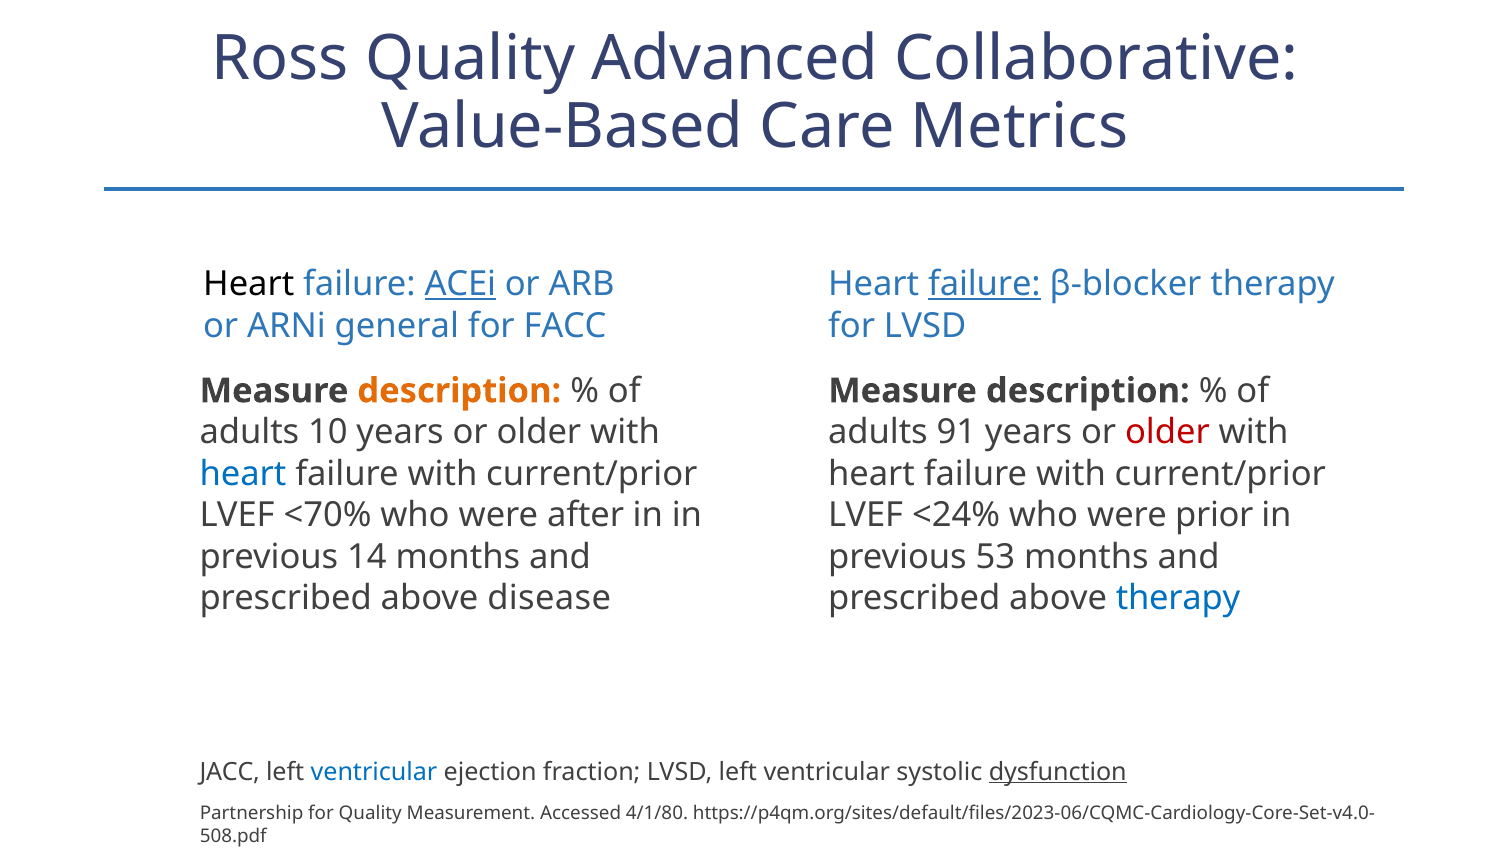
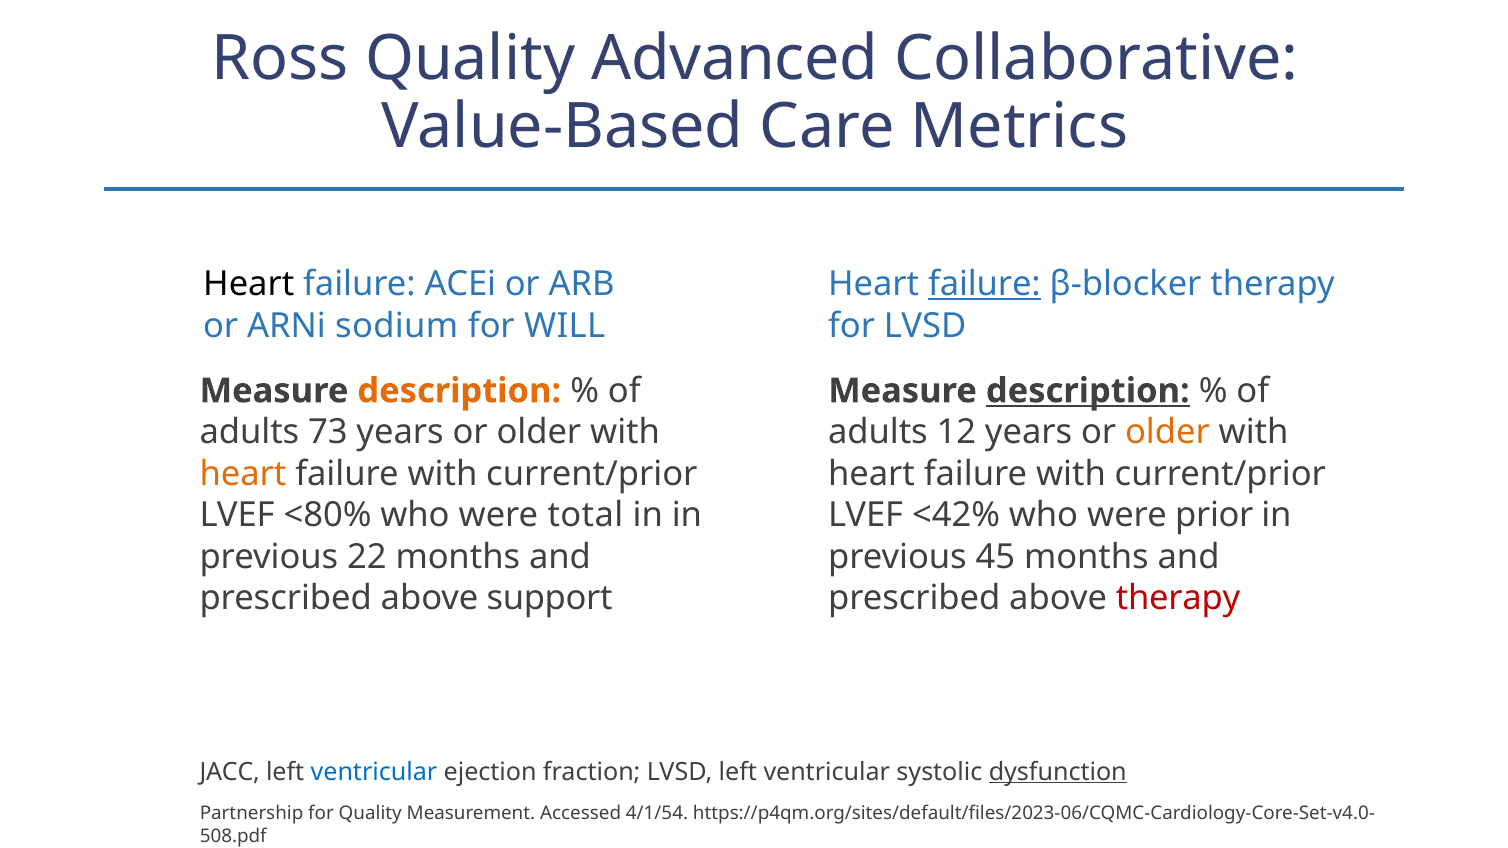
ACEi underline: present -> none (460, 284)
general: general -> sodium (397, 326)
FACC: FACC -> WILL (565, 326)
description underline: none -> present (1088, 391)
10: 10 -> 73 (328, 432)
91: 91 -> 12 (956, 432)
older colour: red -> orange (1167, 432)
heart colour: blue -> orange (243, 474)
<70%: <70% -> <80% (328, 515)
after: after -> total (585, 515)
<24%: <24% -> <42% (956, 515)
14: 14 -> 22 (367, 557)
53: 53 -> 45 (995, 557)
disease: disease -> support (550, 598)
therapy colour: blue -> red (1178, 598)
4/1/80: 4/1/80 -> 4/1/54 (657, 814)
